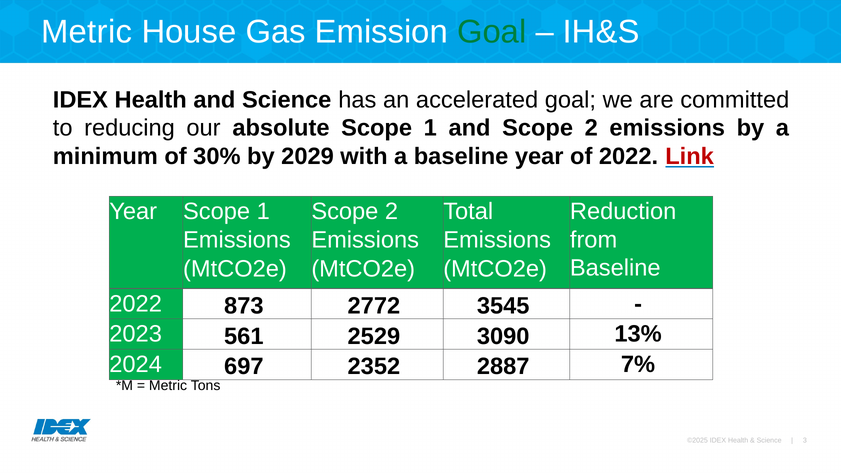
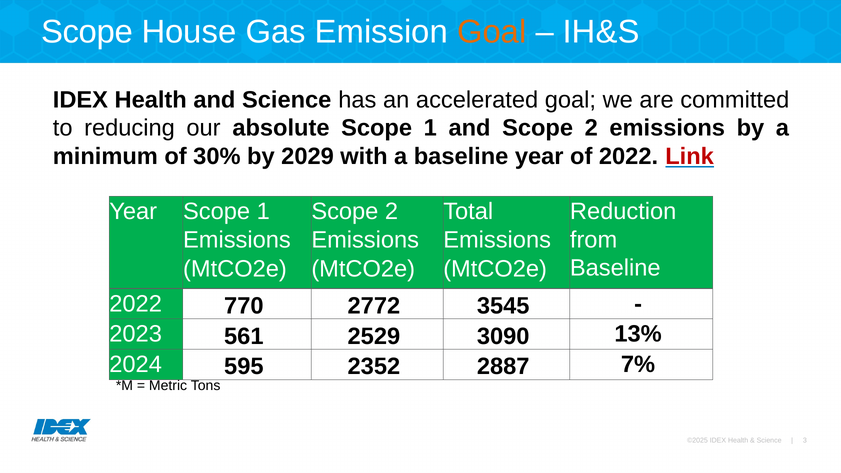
Metric: Metric -> Scope (87, 32)
Goal colour: green -> orange (492, 32)
873: 873 -> 770 (244, 306)
697: 697 -> 595 (244, 367)
